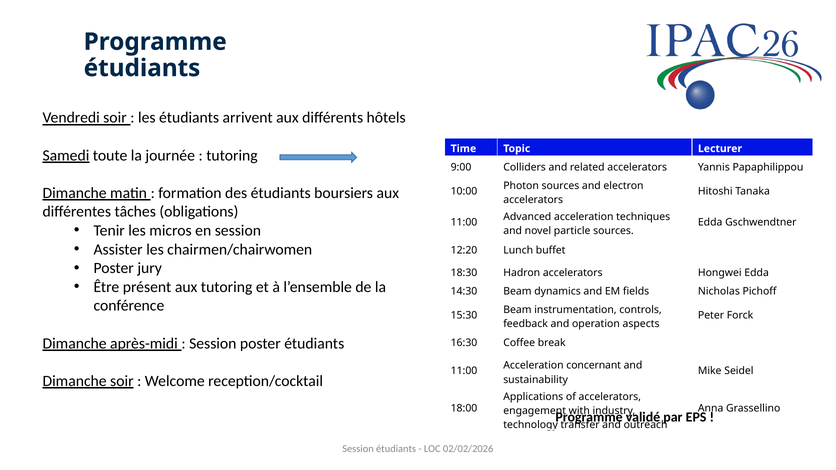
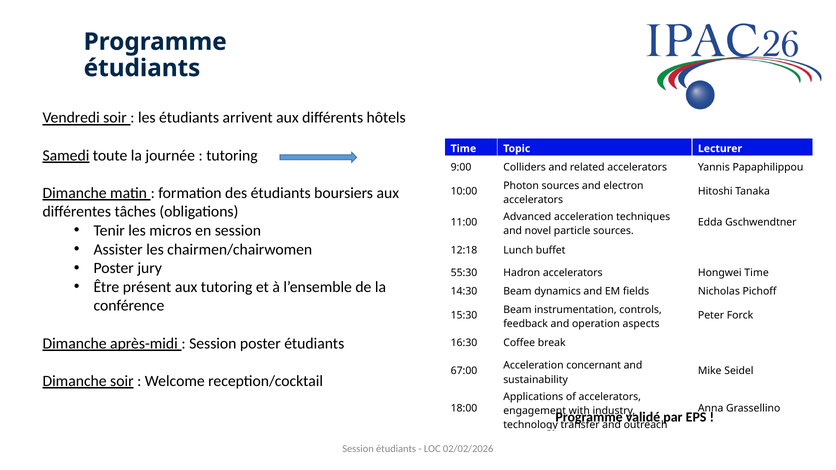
12:20: 12:20 -> 12:18 (464, 250)
18:30: 18:30 -> 55:30 (464, 273)
Hongwei Edda: Edda -> Time (757, 273)
11:00: 11:00 -> 67:00 (464, 371)
